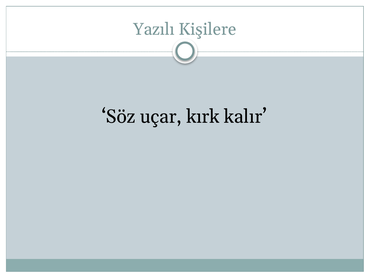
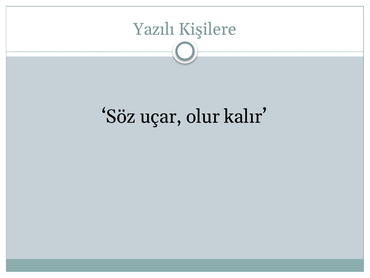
kırk: kırk -> olur (203, 116)
